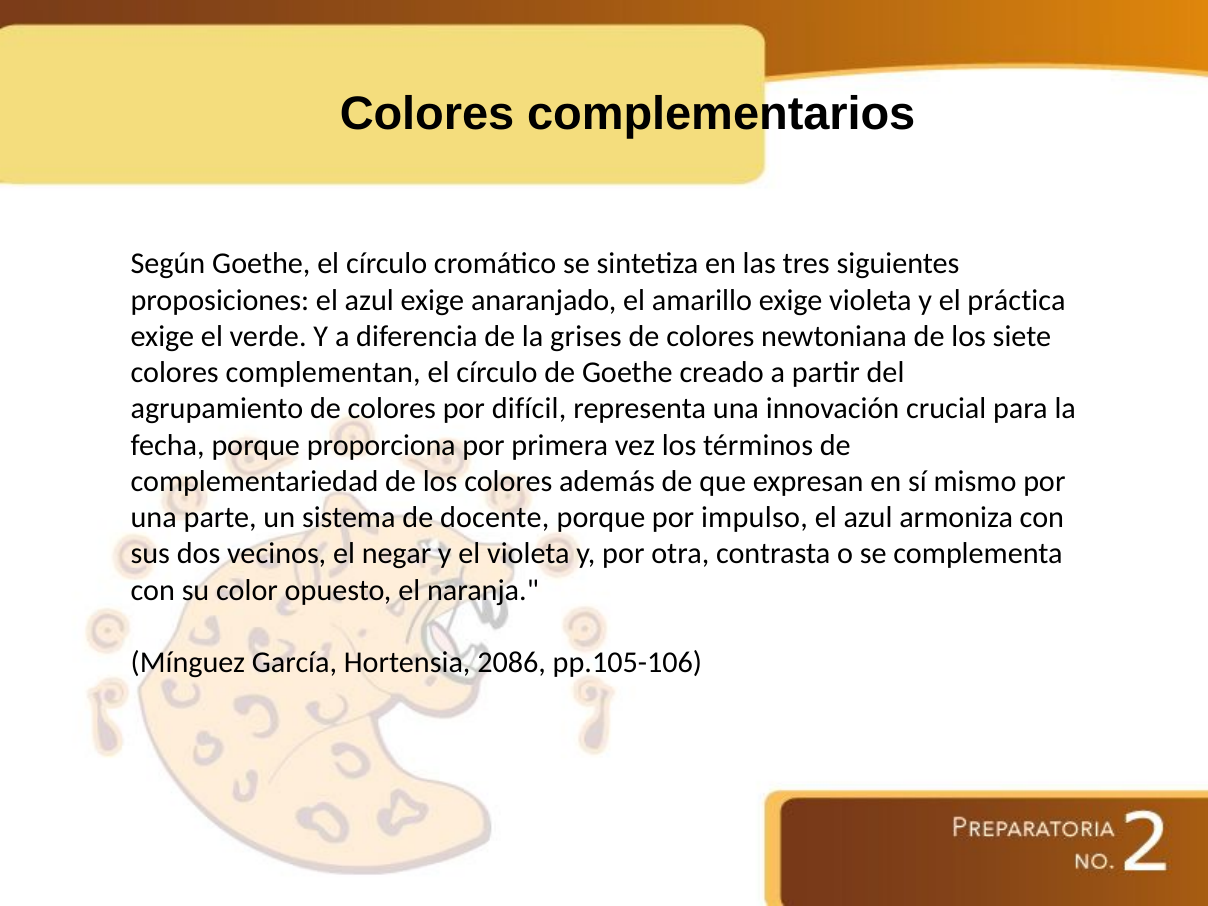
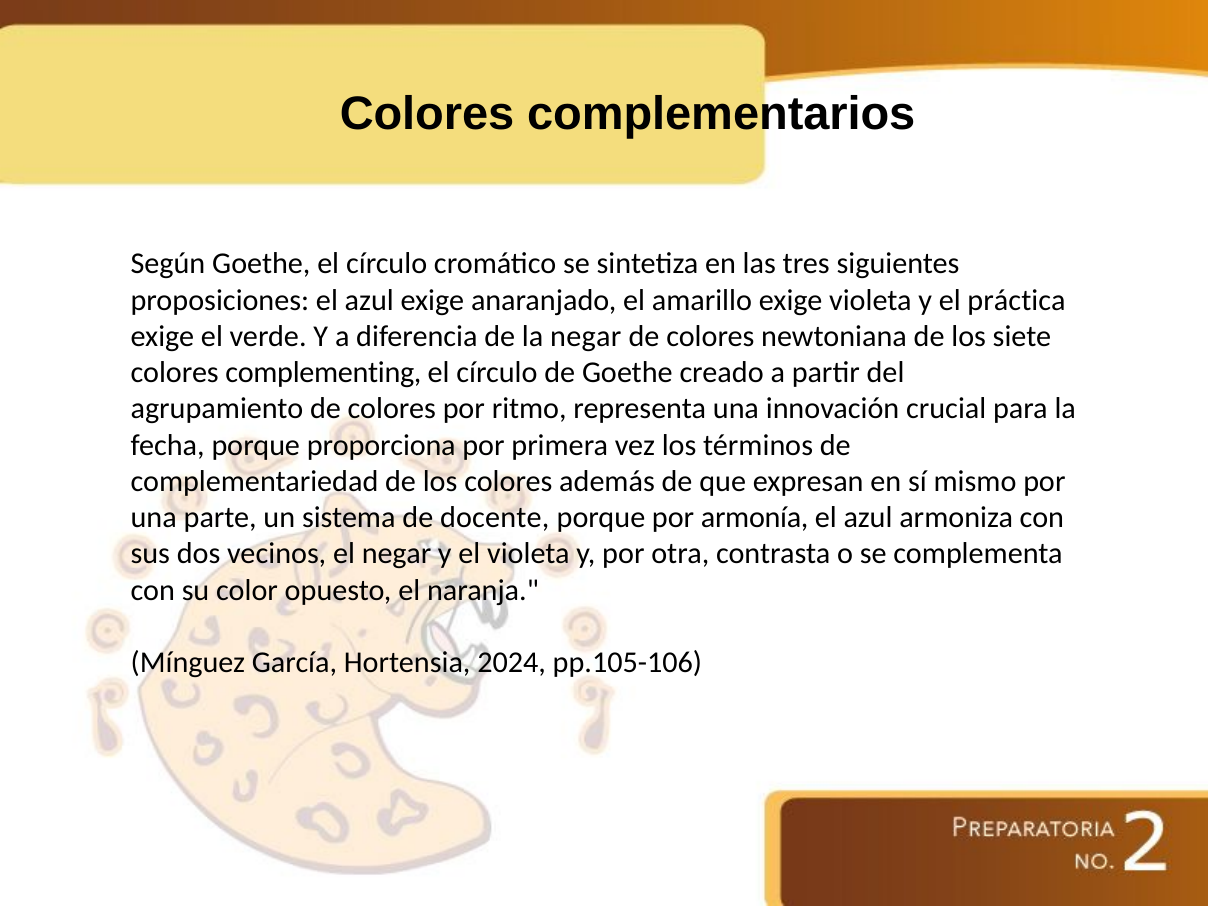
la grises: grises -> negar (586, 337)
complementan: complementan -> complementing (323, 373)
difícil: difícil -> ritmo (529, 409)
impulso: impulso -> armonía (755, 518)
2086: 2086 -> 2024 (512, 663)
